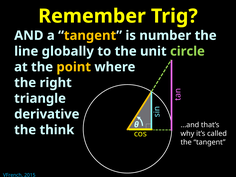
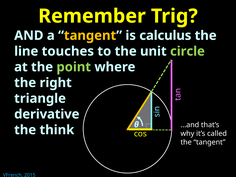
number: number -> calculus (165, 36)
globally: globally -> touches (68, 51)
point colour: yellow -> light green (74, 67)
